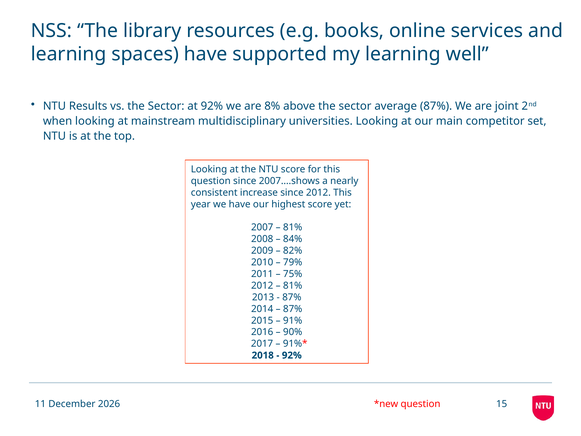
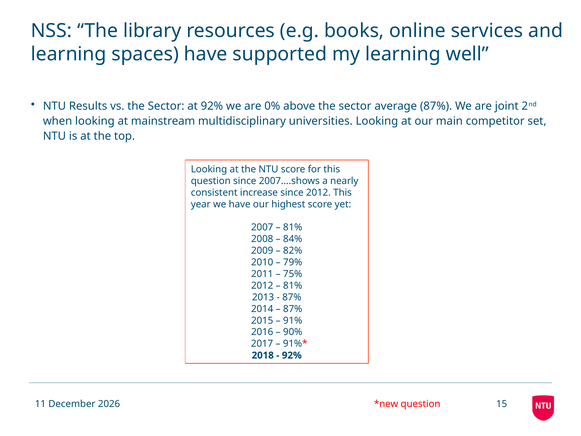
8%: 8% -> 0% (272, 106)
